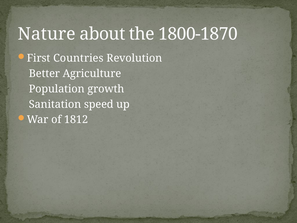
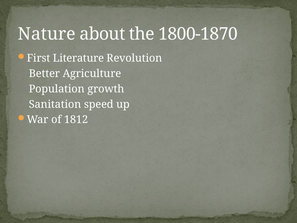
Countries: Countries -> Literature (78, 58)
